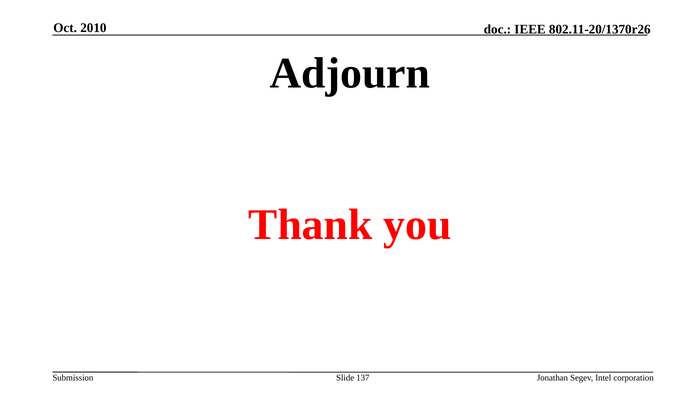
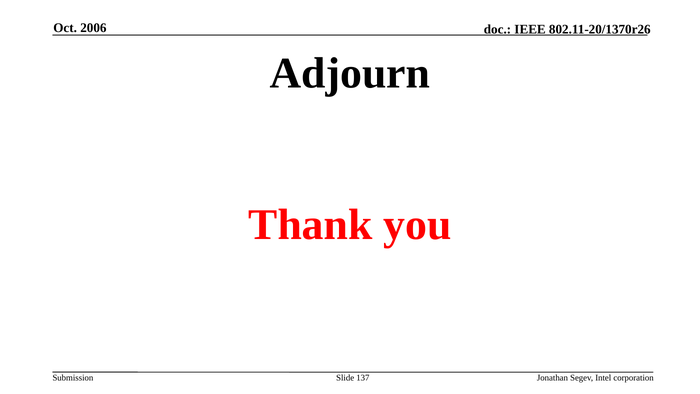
2010: 2010 -> 2006 (93, 28)
